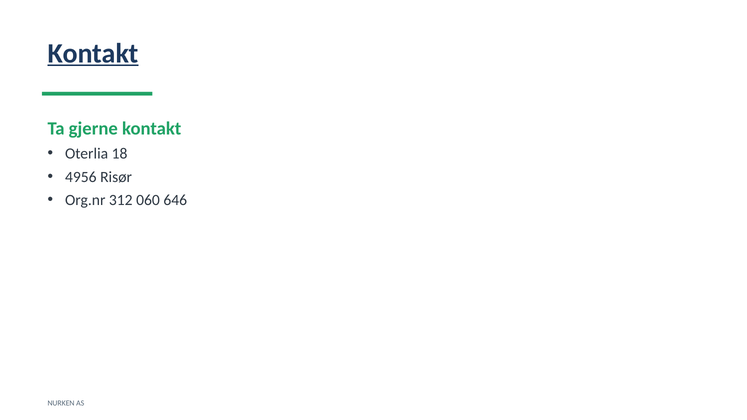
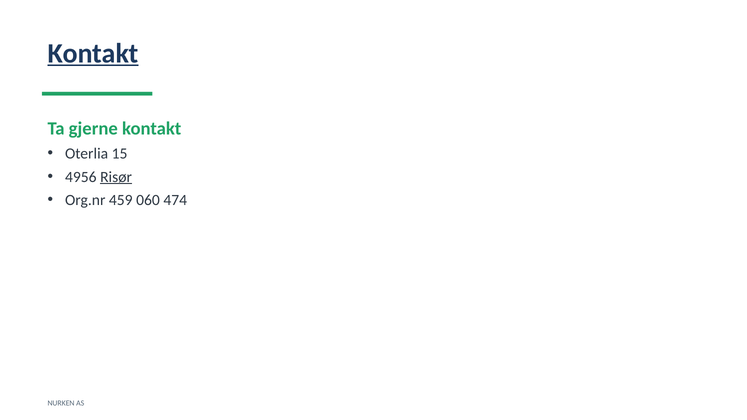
18: 18 -> 15 (120, 154)
Risør underline: none -> present (116, 177)
312: 312 -> 459 (121, 200)
646: 646 -> 474 (175, 200)
